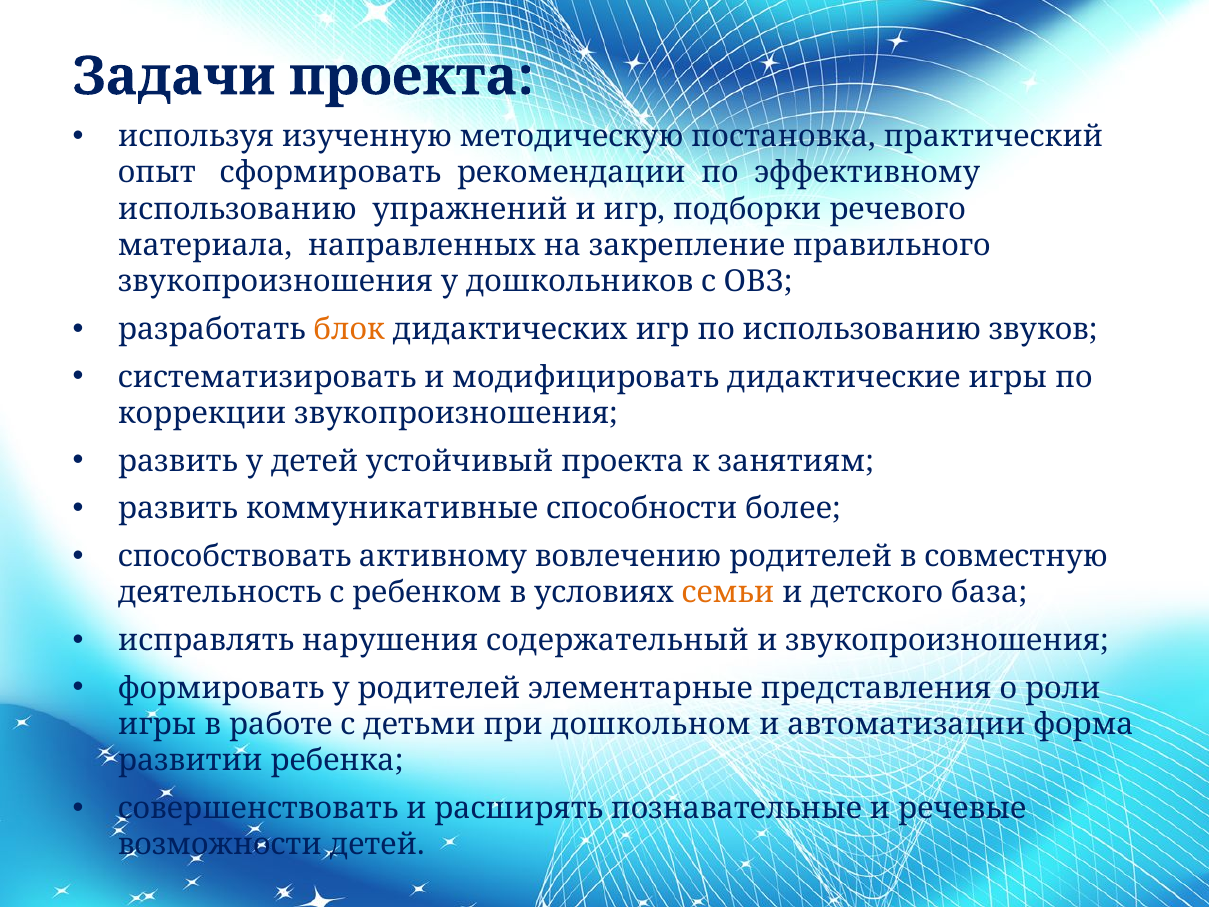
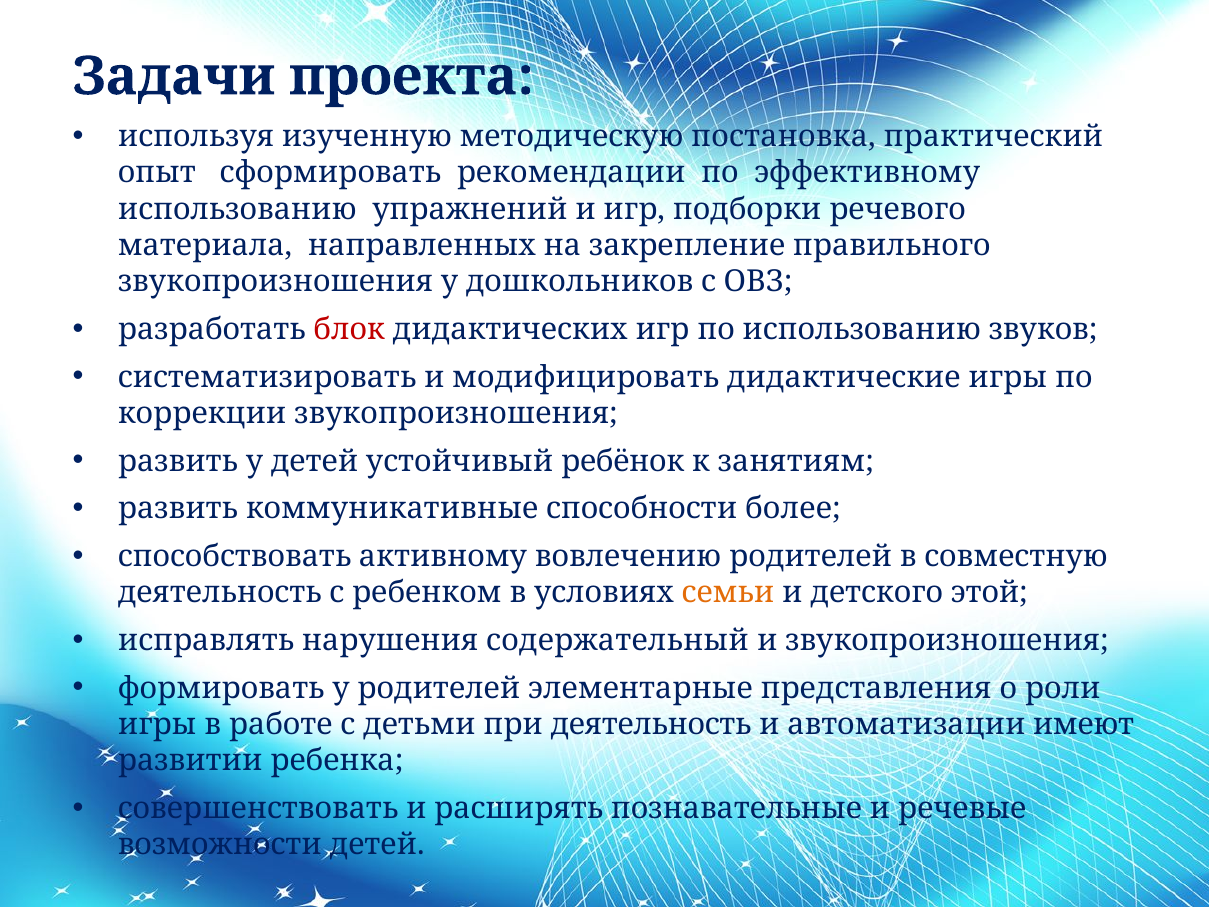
блок colour: orange -> red (349, 329)
устойчивый проекта: проекта -> ребёнок (623, 461)
база: база -> этой (989, 593)
при дошкольном: дошкольном -> деятельность (651, 724)
форма: форма -> имеют (1084, 724)
